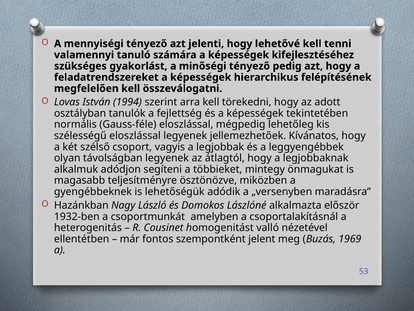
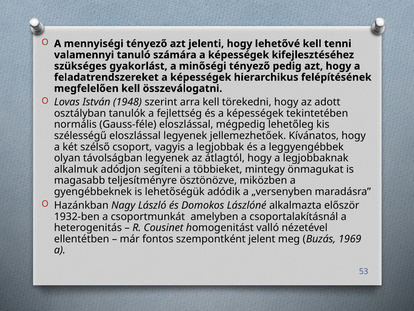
1994: 1994 -> 1948 (127, 102)
